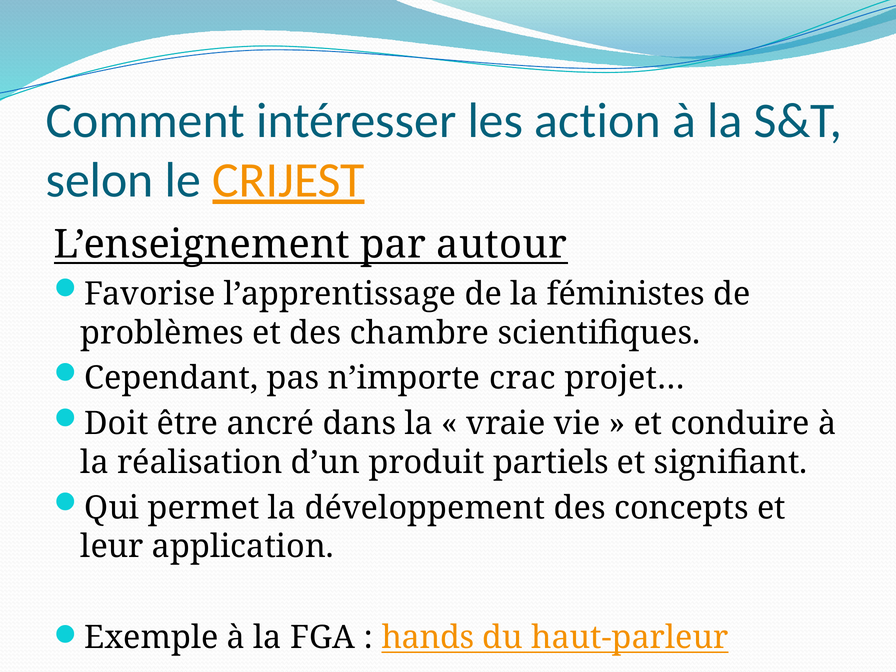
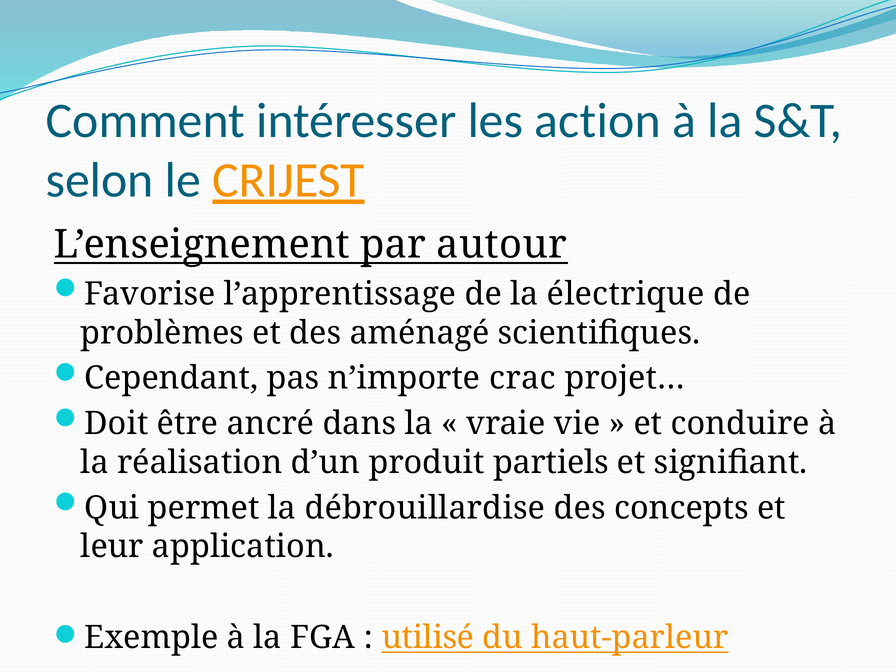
féministes: féministes -> électrique (626, 294)
chambre: chambre -> aménagé (420, 333)
développement: développement -> débrouillardise (425, 508)
hands: hands -> utilisé (428, 638)
